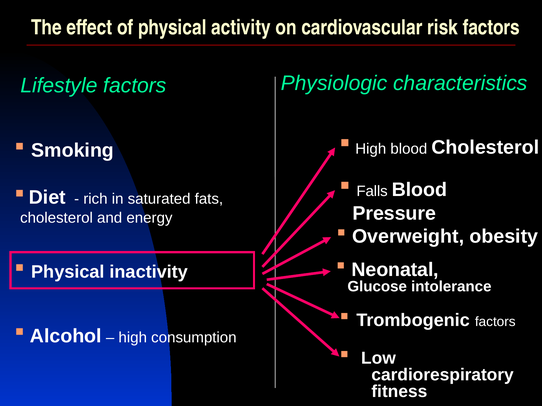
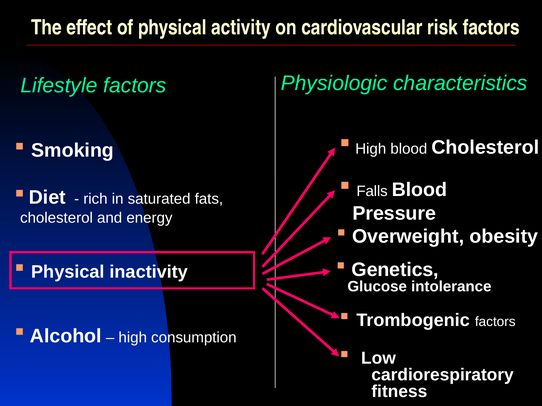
Neonatal: Neonatal -> Genetics (395, 270)
